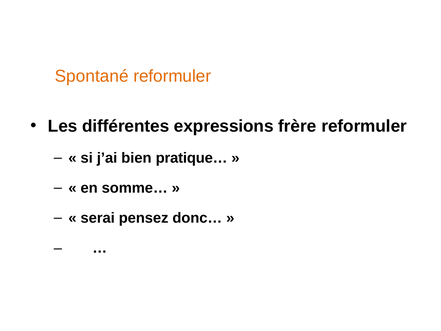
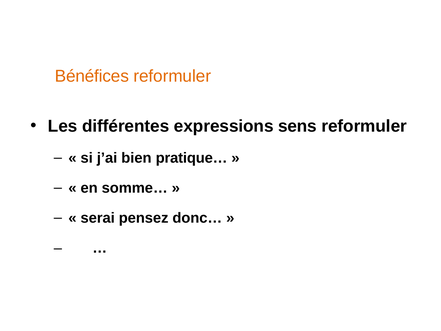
Spontané: Spontané -> Bénéfices (92, 76)
frère: frère -> sens (297, 126)
